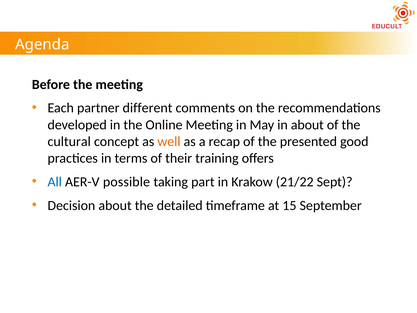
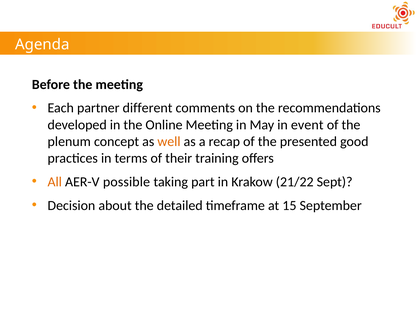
in about: about -> event (307, 125)
cultural: cultural -> plenum (69, 141)
All colour: blue -> orange (55, 182)
